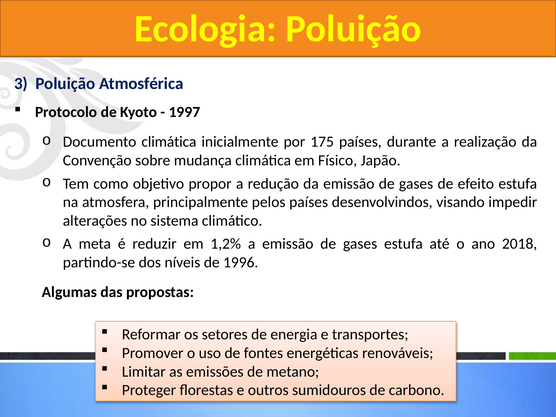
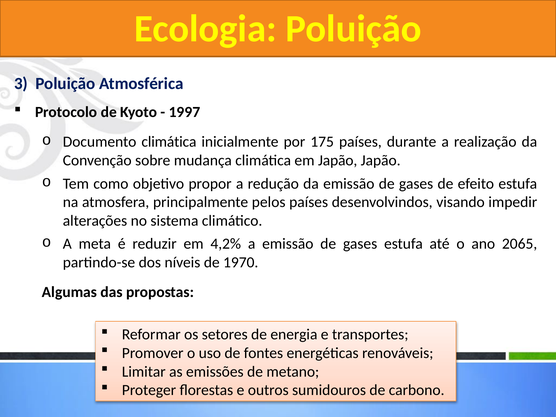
em Físico: Físico -> Japão (338, 160)
1,2%: 1,2% -> 4,2% (226, 244)
2018: 2018 -> 2065 (520, 244)
1996: 1996 -> 1970 (241, 262)
